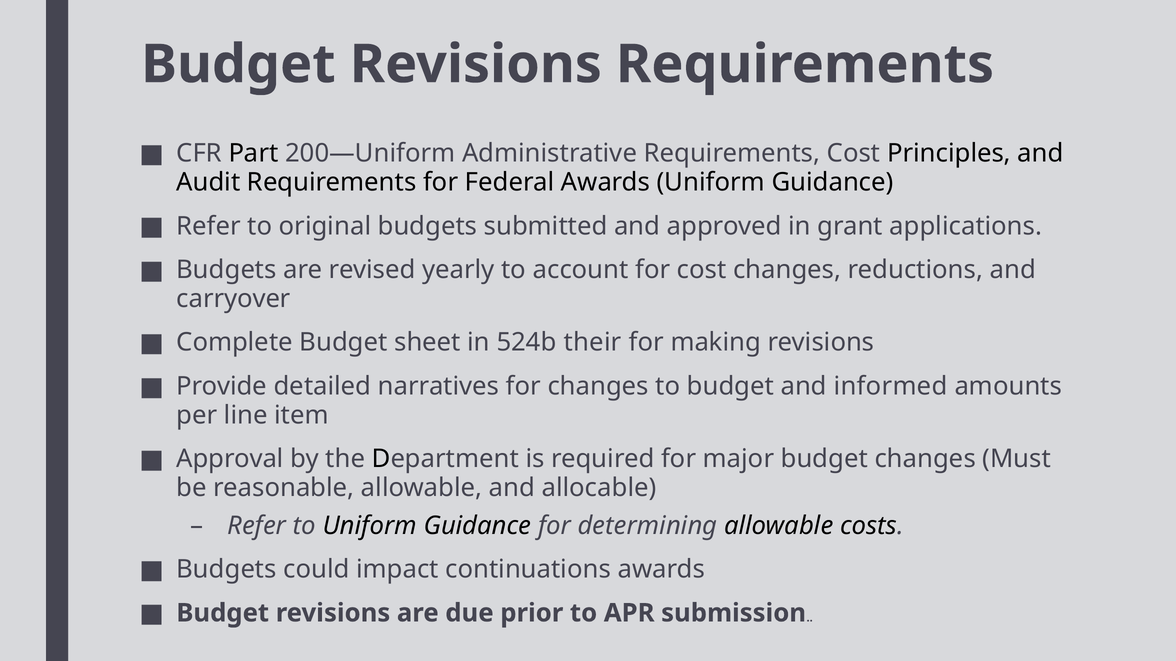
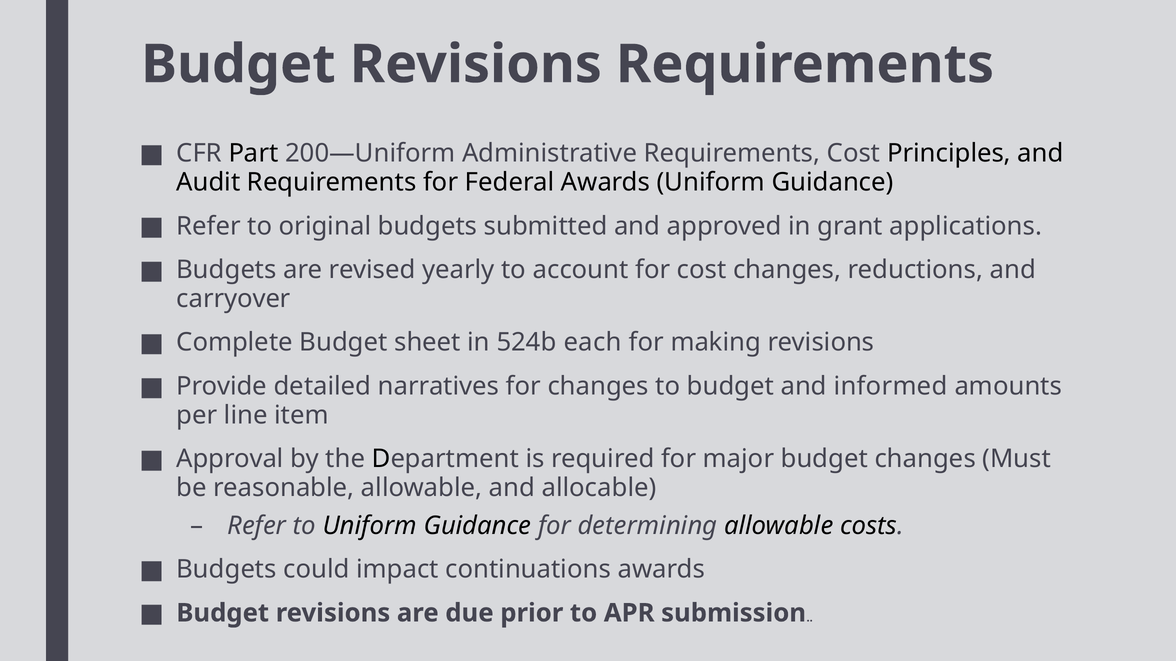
their: their -> each (593, 343)
